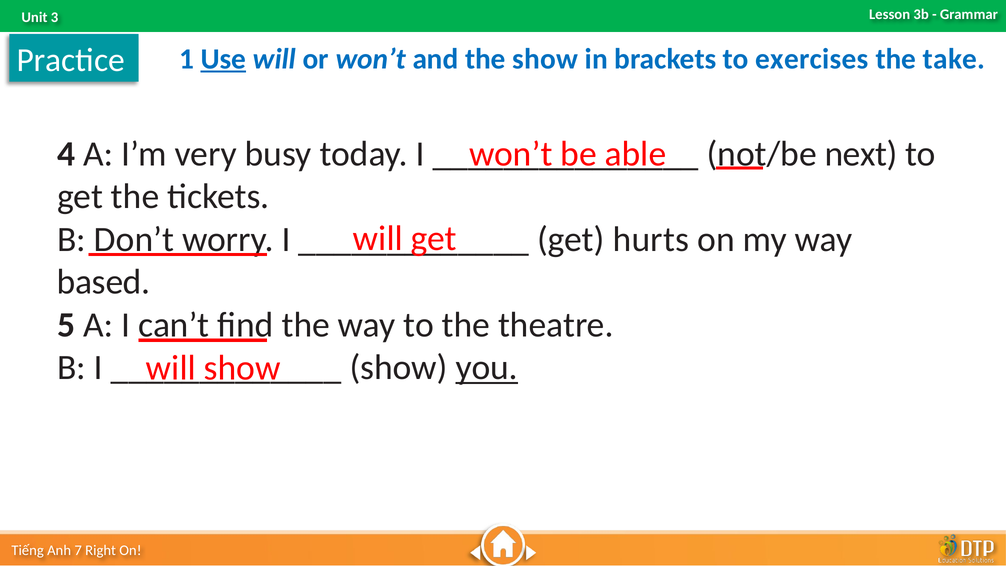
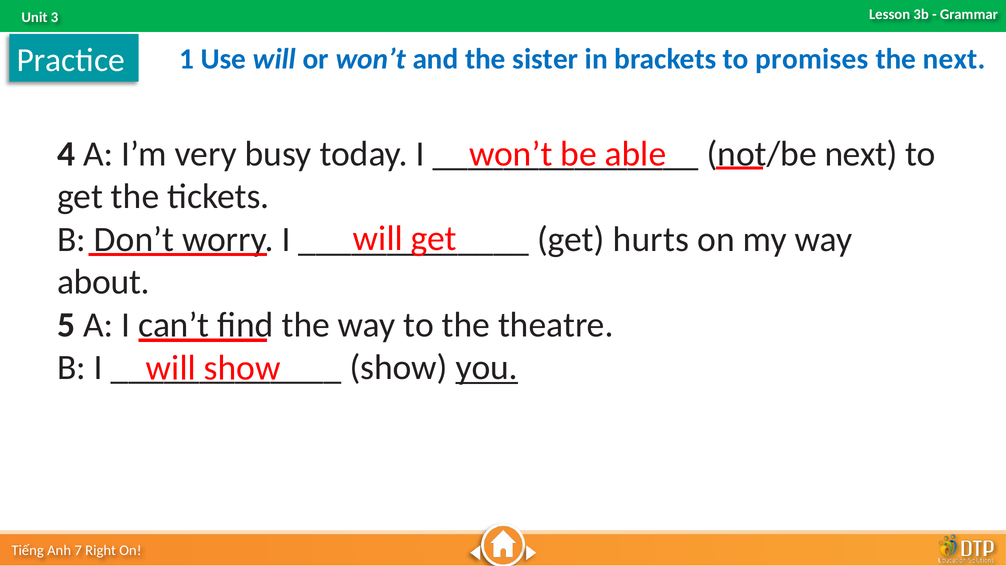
Use underline: present -> none (223, 59)
the show: show -> sister (545, 59)
exercises: exercises -> promises (812, 59)
the take: take -> next (954, 59)
based: based -> about (104, 282)
